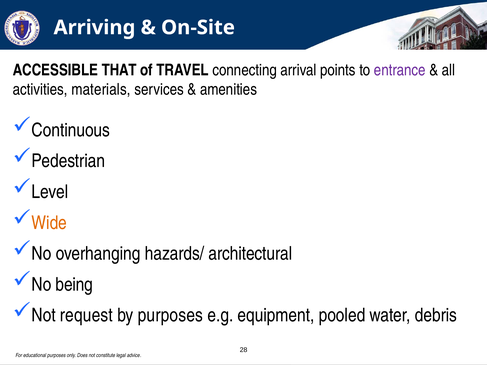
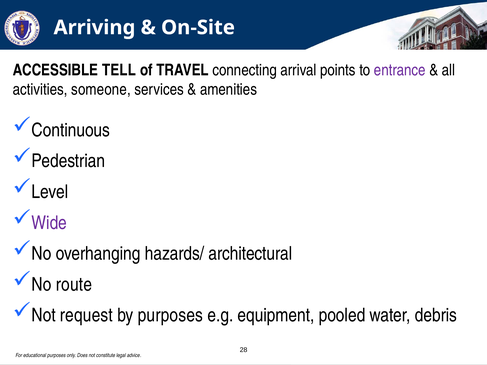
THAT: THAT -> TELL (119, 70)
materials: materials -> someone (101, 90)
Wide colour: orange -> purple (49, 223)
being: being -> route (74, 285)
